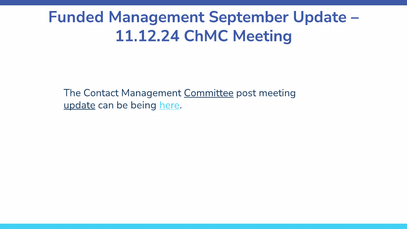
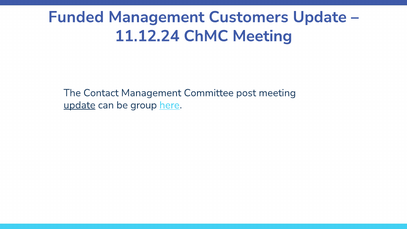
September: September -> Customers (249, 17)
Committee underline: present -> none (209, 93)
being: being -> group (144, 105)
